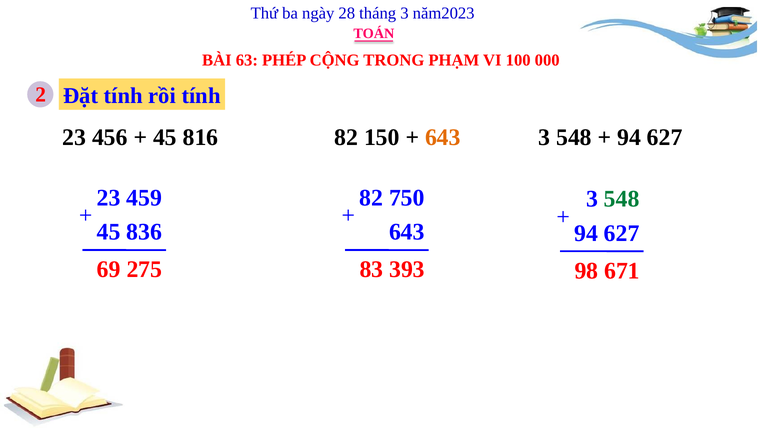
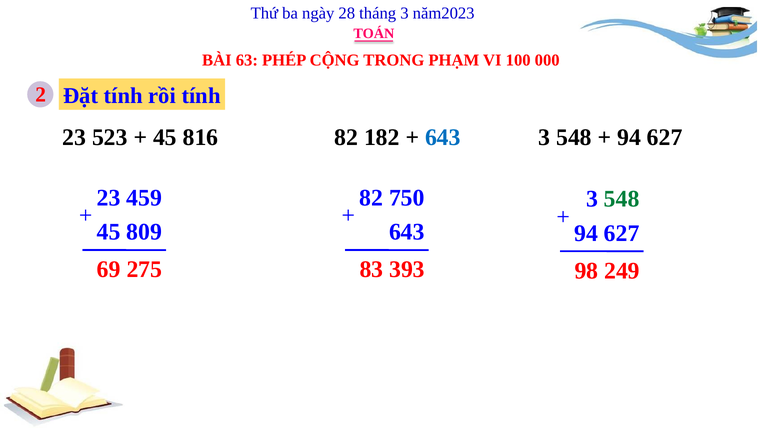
456: 456 -> 523 (110, 137)
150: 150 -> 182 (382, 137)
643 colour: orange -> blue (443, 137)
836: 836 -> 809 (144, 232)
671: 671 -> 249 (622, 271)
